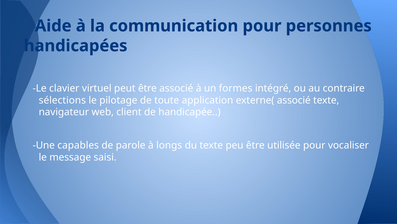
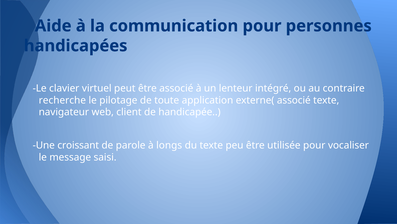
formes: formes -> lenteur (236, 88)
sélections: sélections -> recherche (62, 100)
capables: capables -> croissant (78, 145)
